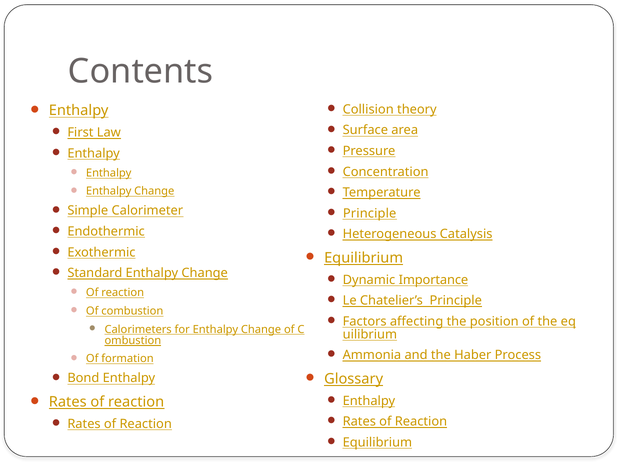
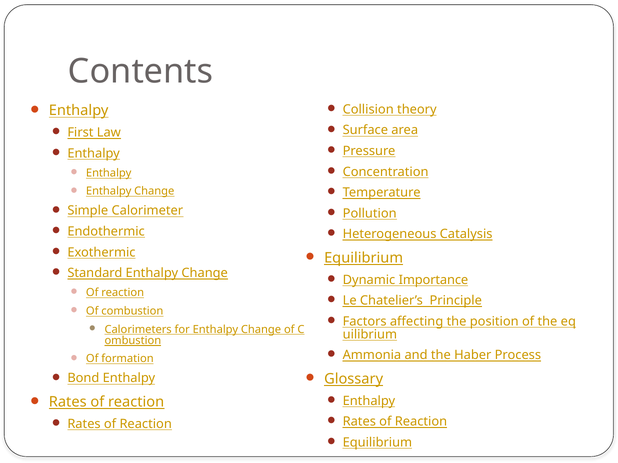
Principle: Principle -> Pollution (370, 214)
